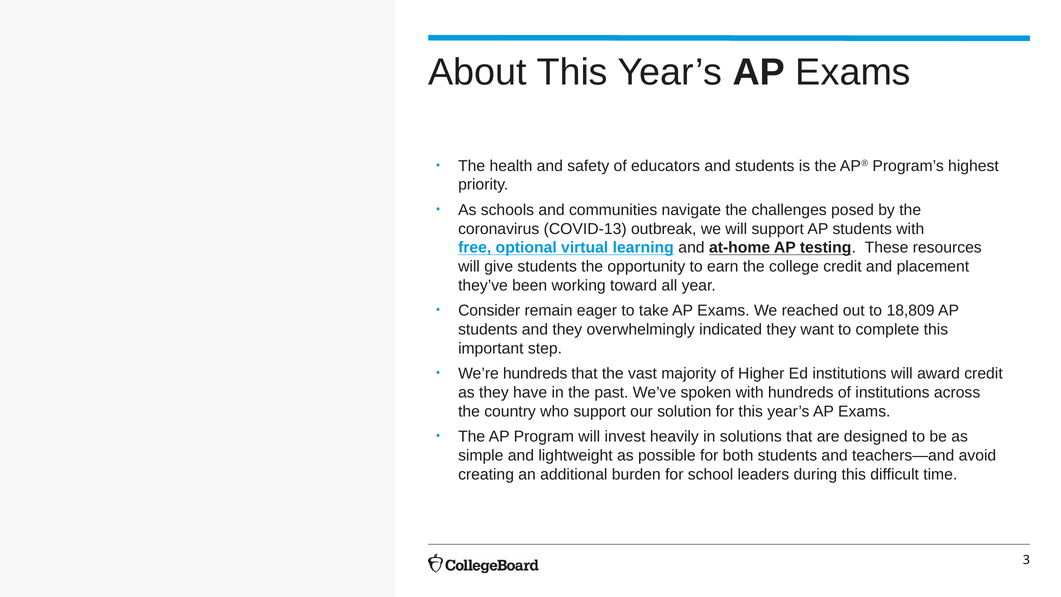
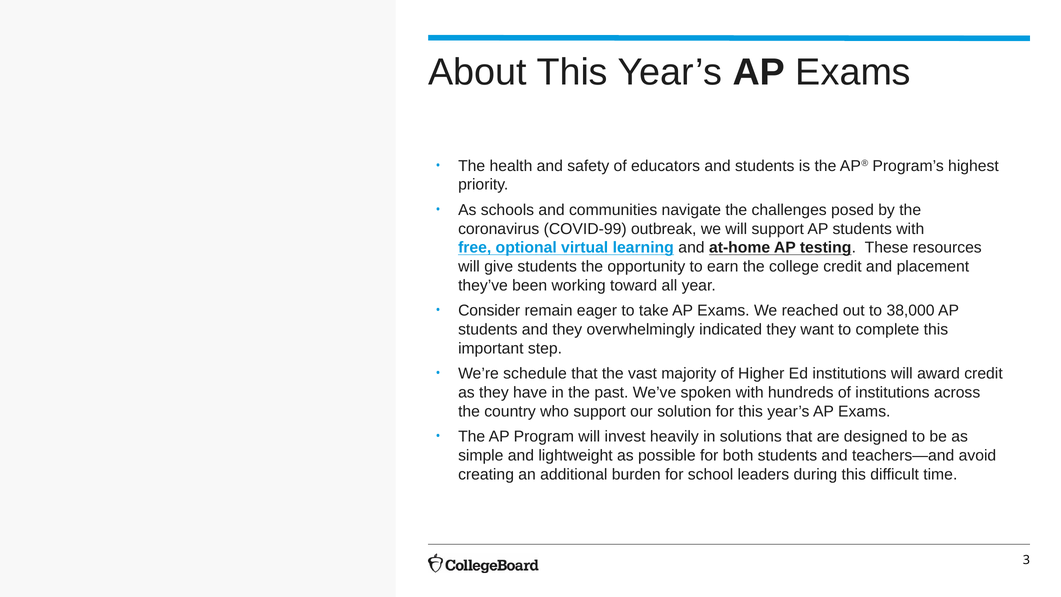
COVID-13: COVID-13 -> COVID-99 (585, 229)
18,809: 18,809 -> 38,000 (911, 311)
We’re hundreds: hundreds -> schedule (535, 374)
